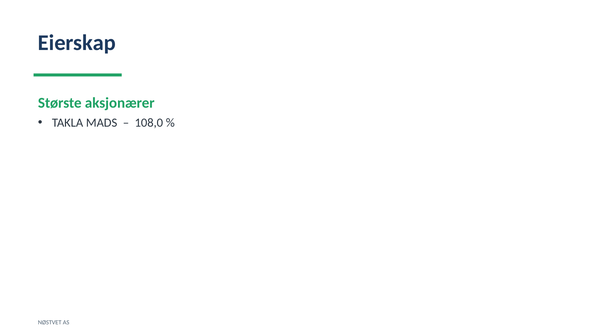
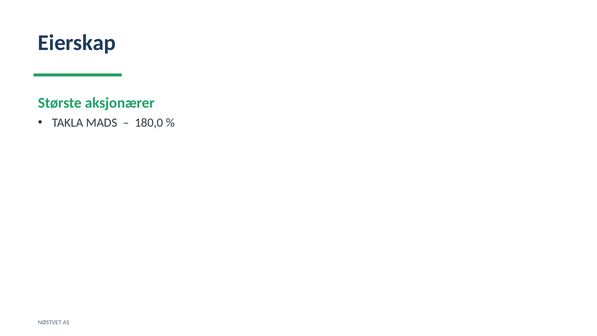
108,0: 108,0 -> 180,0 (149, 123)
